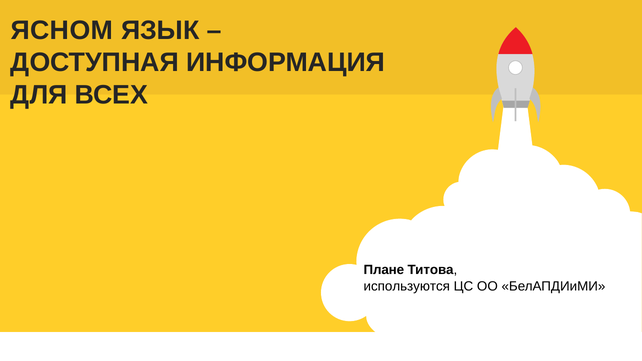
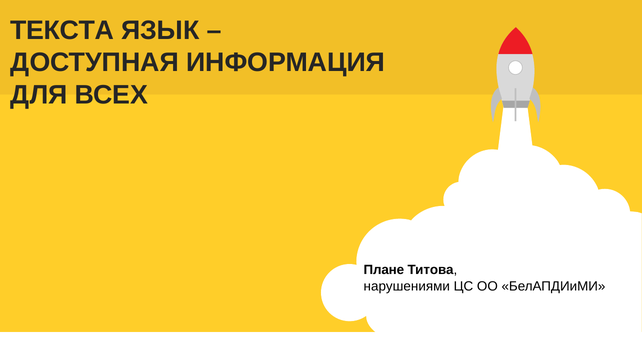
ЯСНОМ: ЯСНОМ -> ТЕКСТА (62, 31)
используются: используются -> нарушениями (407, 286)
